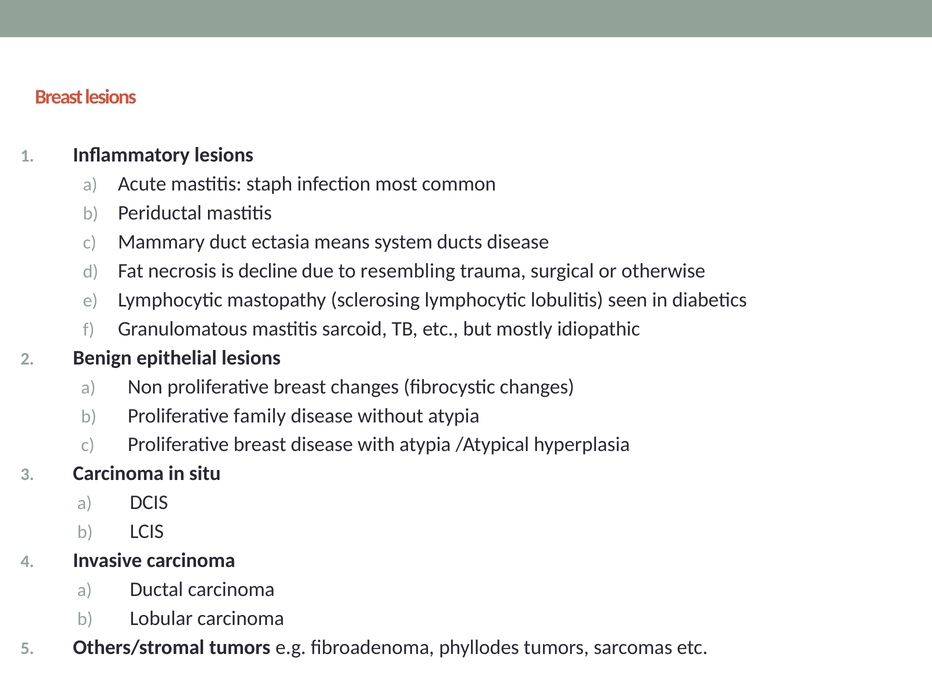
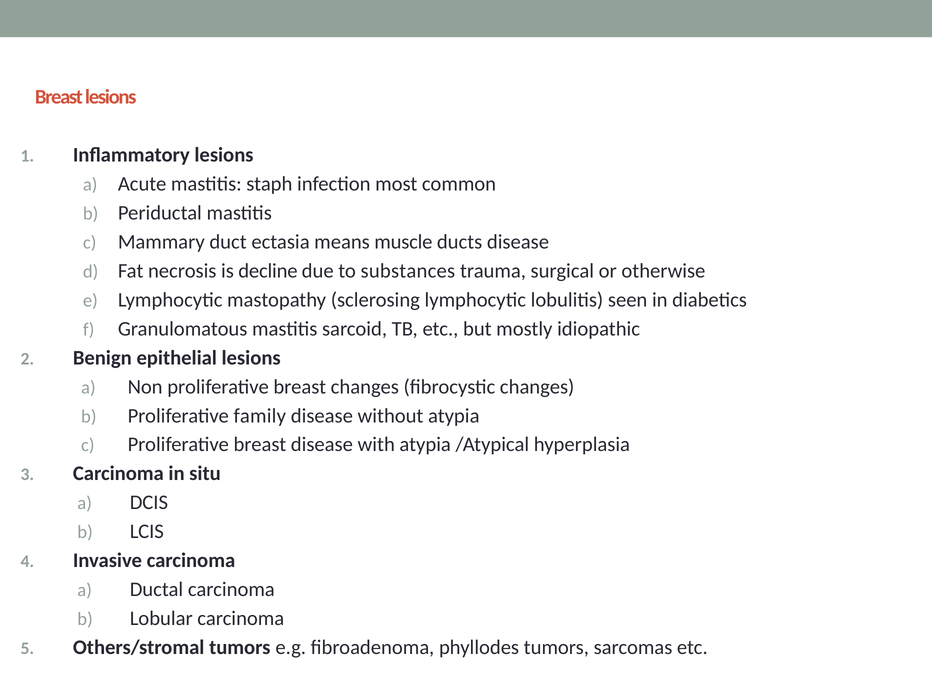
system: system -> muscle (403, 242)
resembling: resembling -> substances (408, 271)
